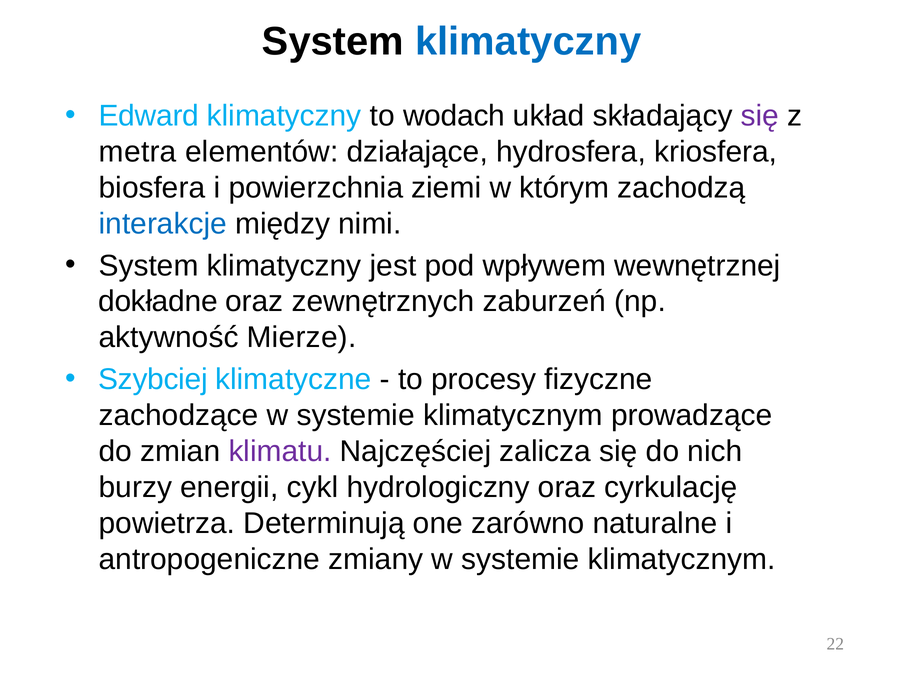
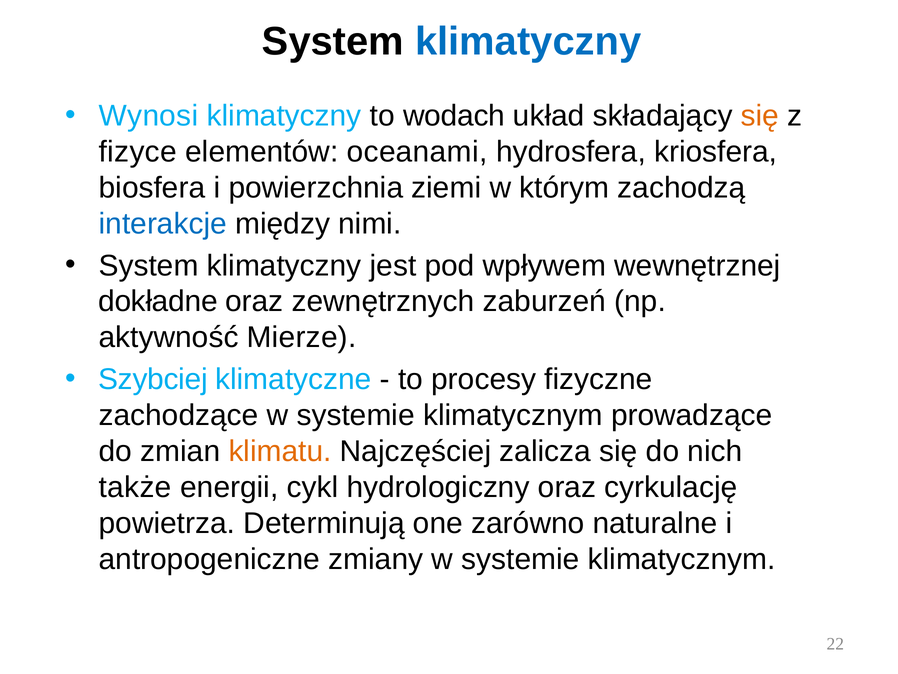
Edward: Edward -> Wynosi (149, 116)
się colour: purple -> orange (760, 116)
metra: metra -> fizyce (138, 152)
działające: działające -> oceanami (417, 152)
klimatu colour: purple -> orange (280, 451)
burzy: burzy -> także (135, 487)
